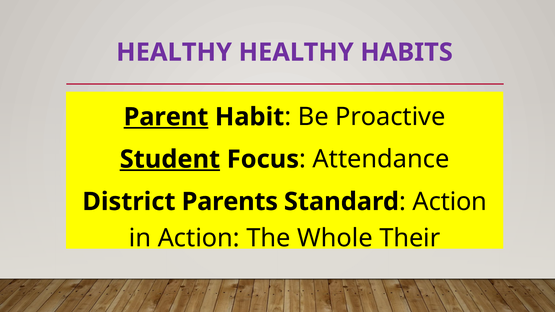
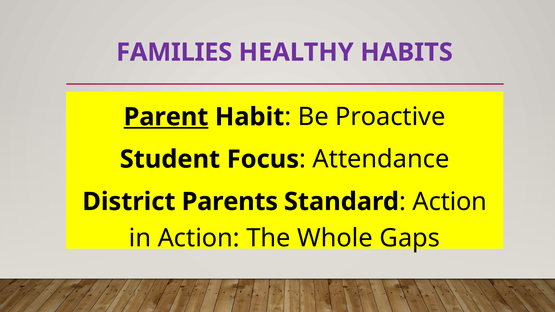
HEALTHY: HEALTHY -> FAMILIES (174, 52)
Student underline: present -> none (170, 159)
Their: Their -> Gaps (410, 238)
